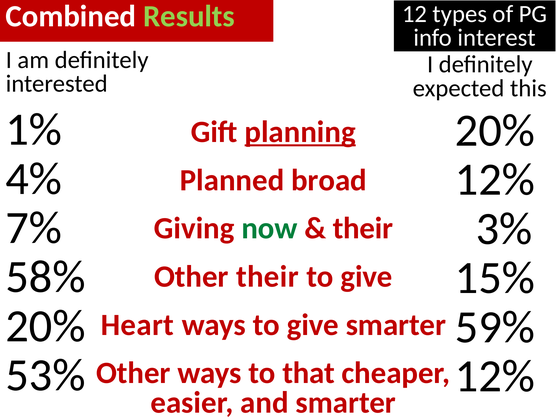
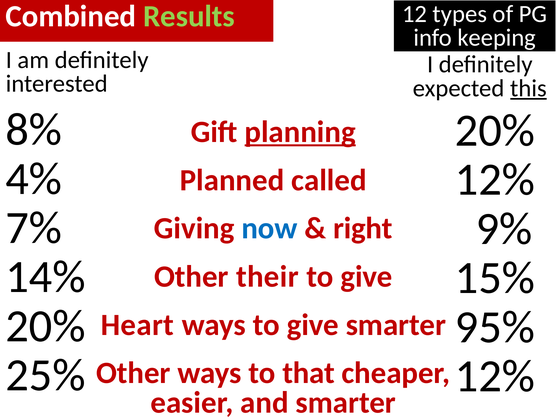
interest: interest -> keeping (497, 38)
this underline: none -> present (528, 88)
1%: 1% -> 8% (34, 130)
broad: broad -> called (329, 180)
3%: 3% -> 9% (504, 229)
now colour: green -> blue (269, 228)
their: their -> right (363, 228)
58%: 58% -> 14% (45, 277)
59%: 59% -> 95% (495, 327)
53%: 53% -> 25% (45, 375)
